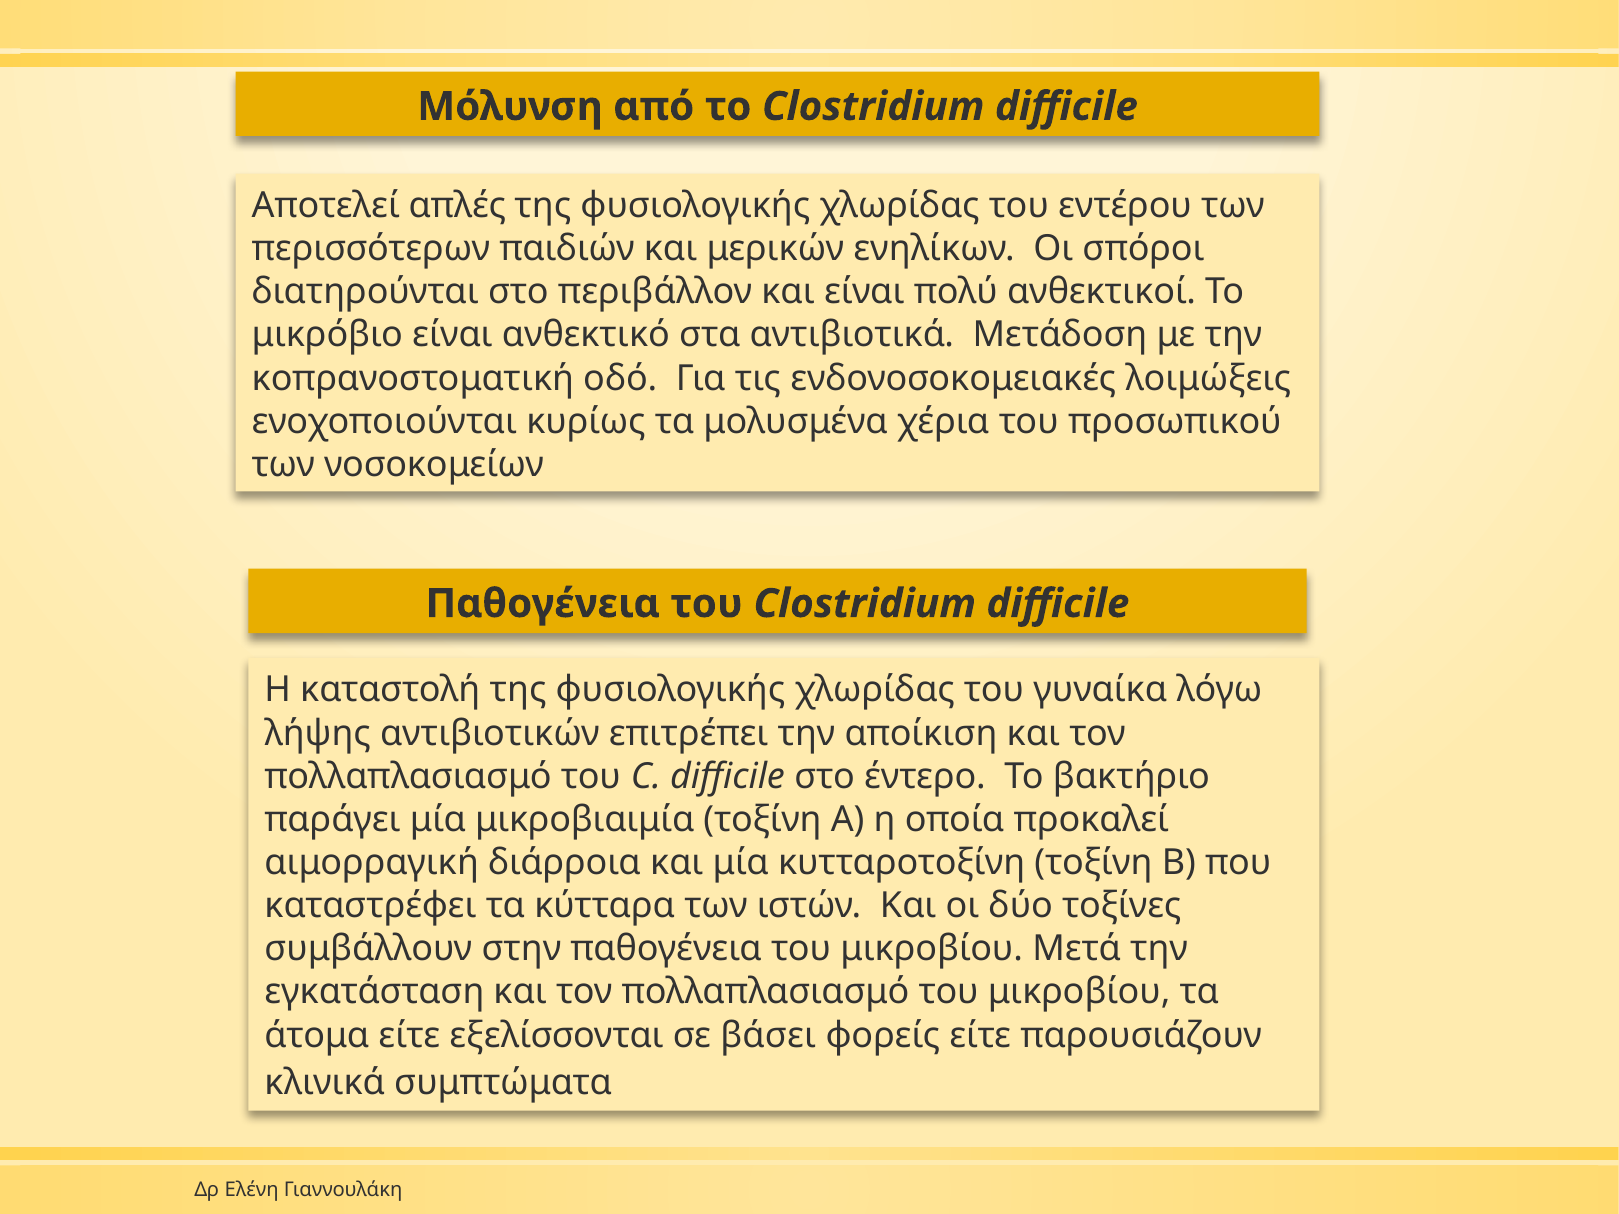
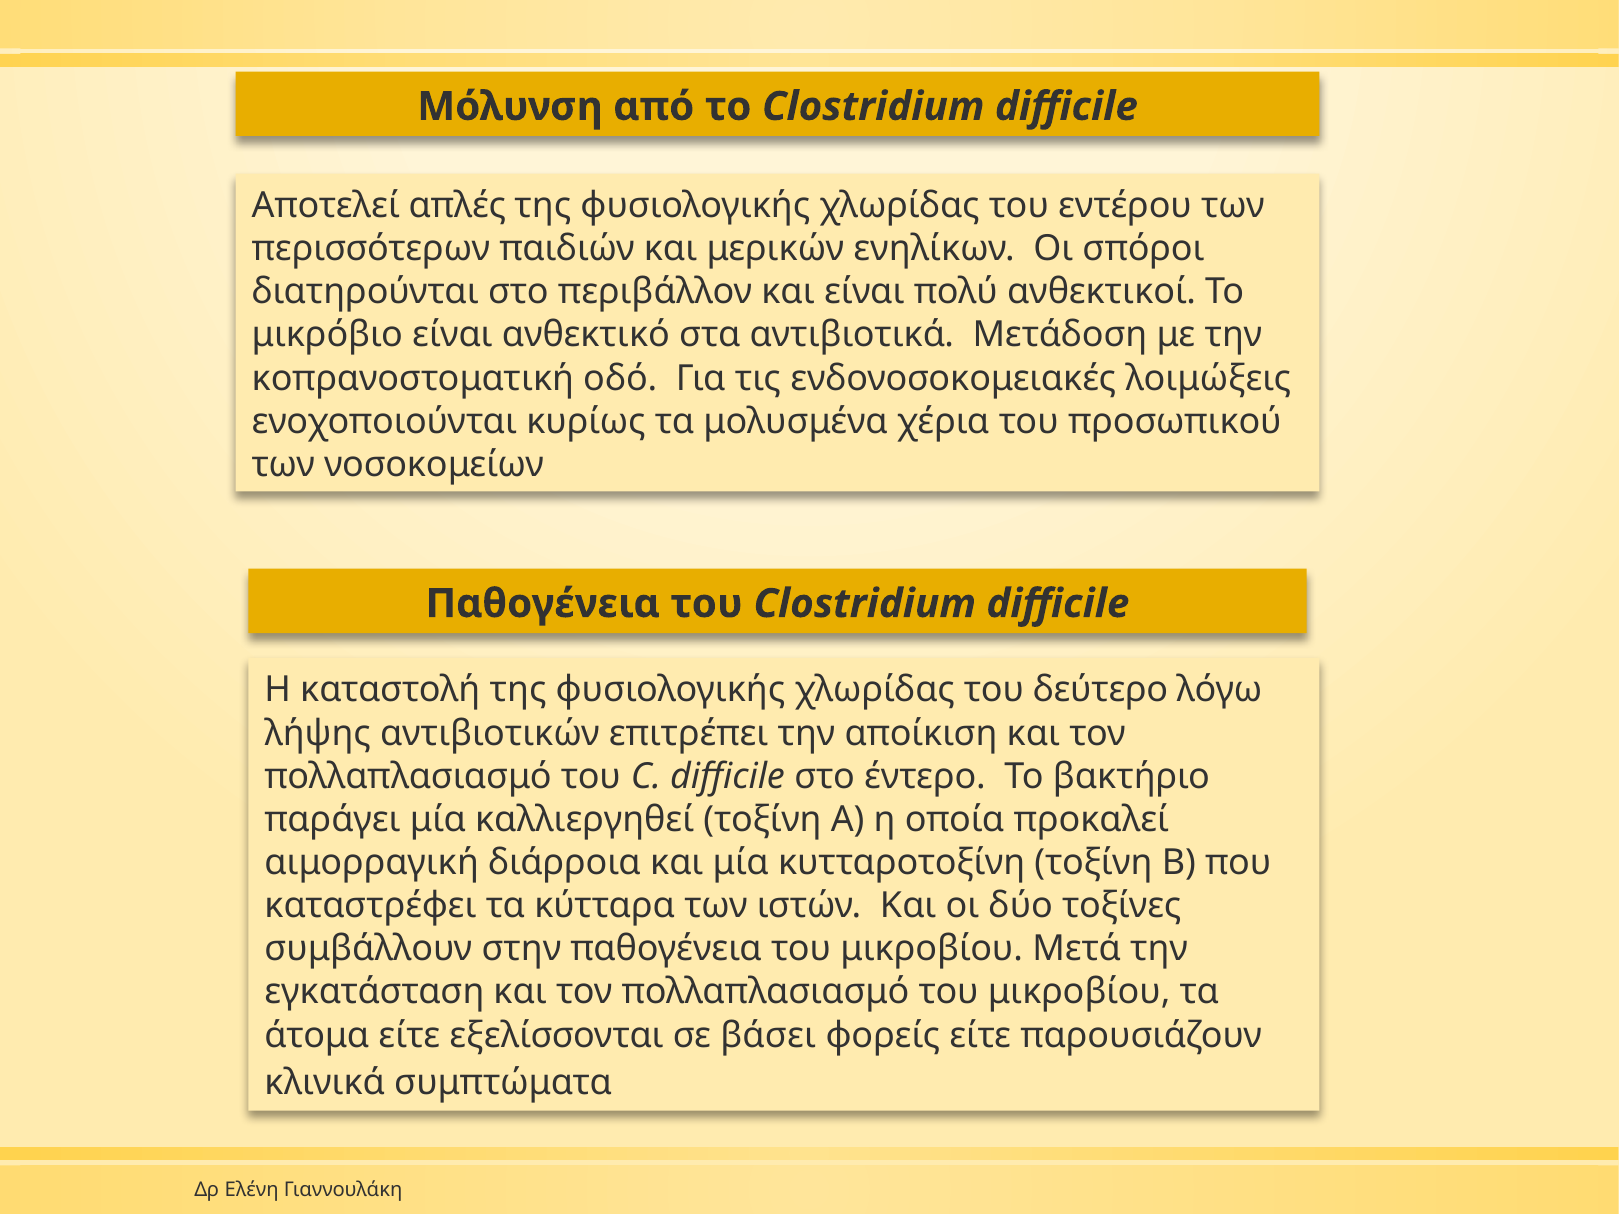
γυναίκα: γυναίκα -> δεύτερο (1100, 690)
μικροβιαιμία: μικροβιαιμία -> καλλιεργηθεί (585, 820)
